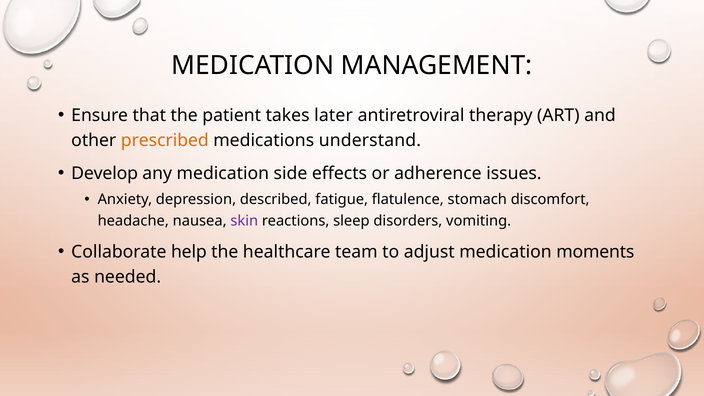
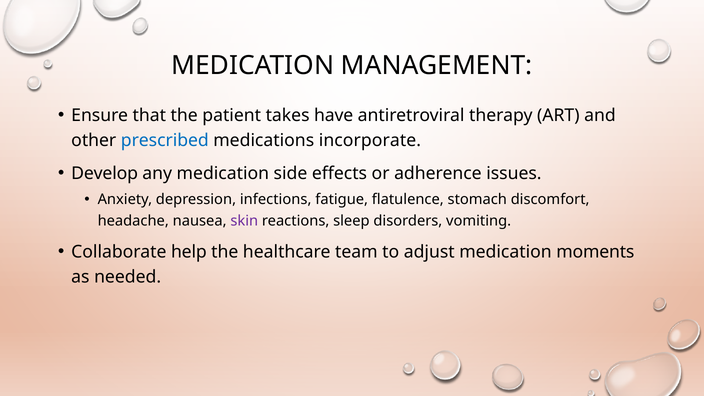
later: later -> have (334, 115)
prescribed colour: orange -> blue (165, 141)
understand: understand -> incorporate (370, 141)
described: described -> infections (276, 200)
